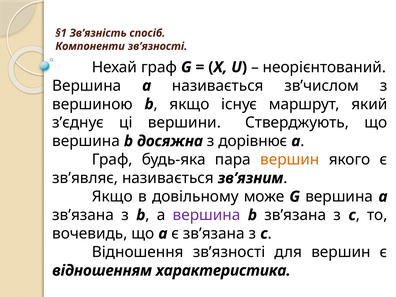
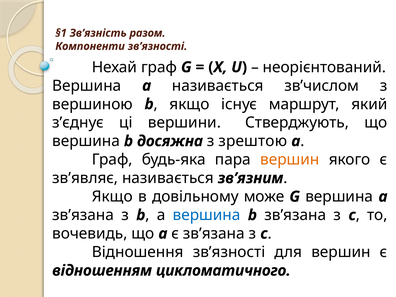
спосіб: спосіб -> разом (147, 33)
дорівнює: дорівнює -> зрештою (253, 141)
вершина colour: purple -> blue (207, 215)
характеристика: характеристика -> цикломатичного (223, 271)
